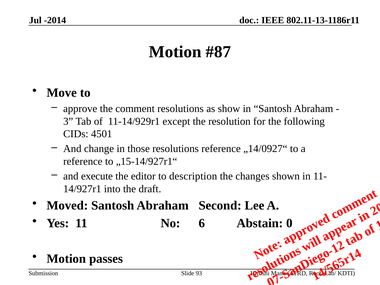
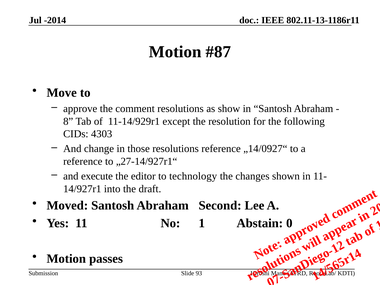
3: 3 -> 8 (68, 121)
4501: 4501 -> 4303 (102, 134)
„15-14/927r1“: „15-14/927r1“ -> „27-14/927r1“ (147, 161)
description: description -> technology (193, 176)
No 6: 6 -> 1 (202, 223)
